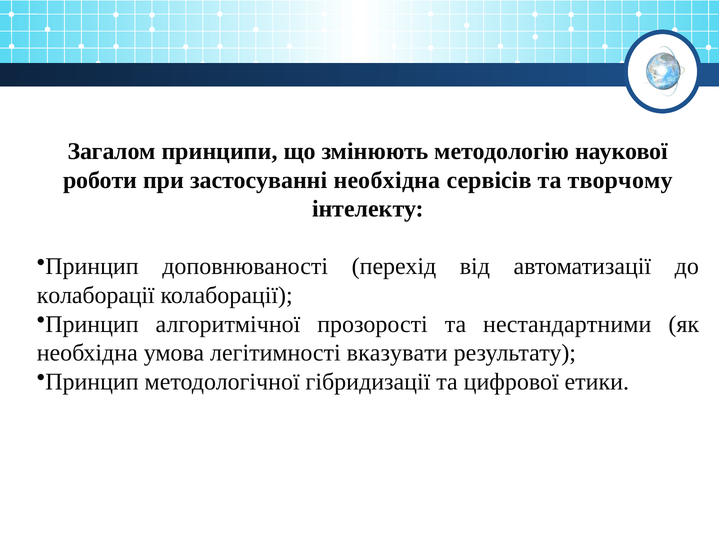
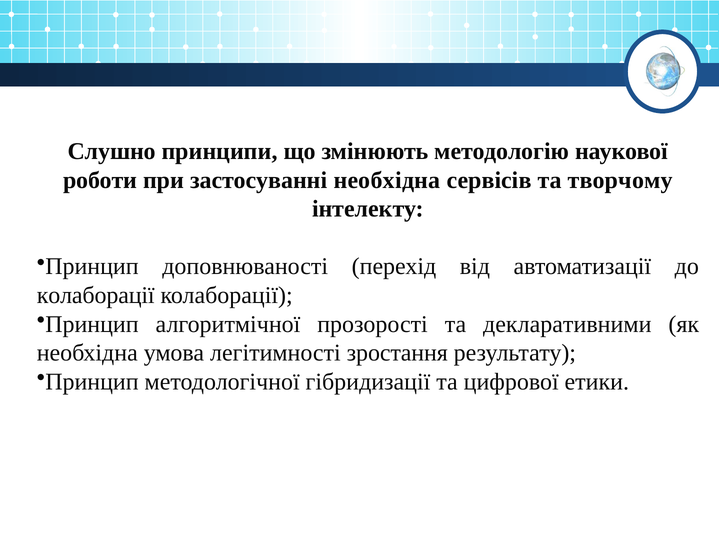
Загалом: Загалом -> Слушно (112, 151)
нестандартними: нестандартними -> декларативними (567, 324)
вказувати: вказувати -> зростання (397, 352)
